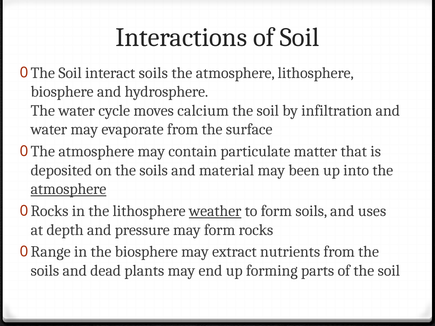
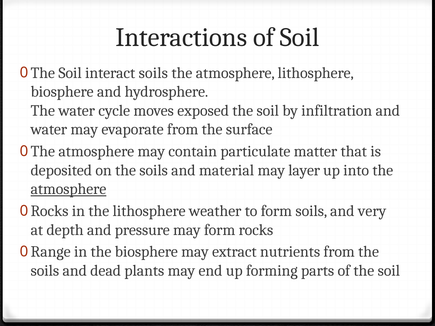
calcium: calcium -> exposed (203, 111)
been: been -> layer (304, 170)
weather underline: present -> none (215, 211)
uses: uses -> very (372, 211)
